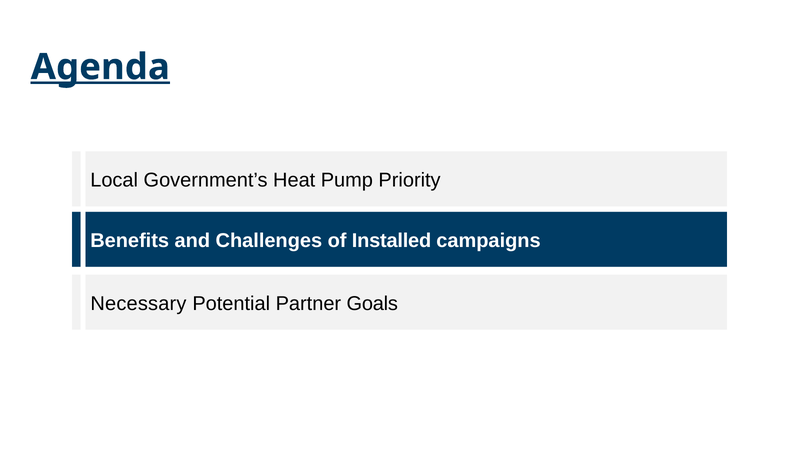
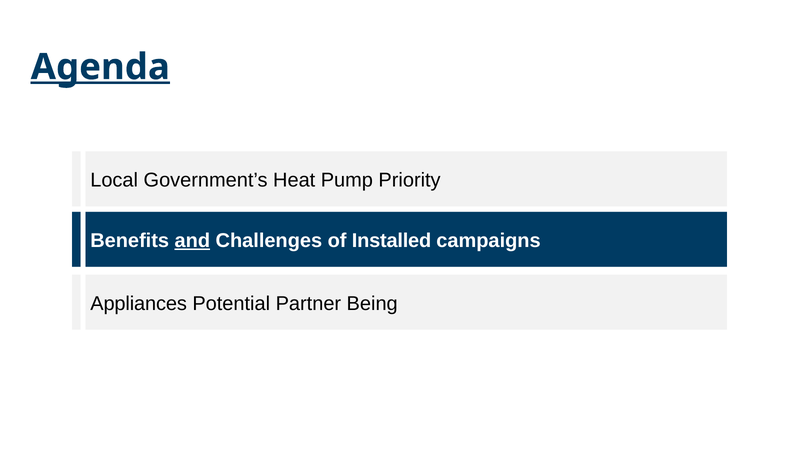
and underline: none -> present (192, 241)
Necessary: Necessary -> Appliances (139, 304)
Goals: Goals -> Being (372, 304)
